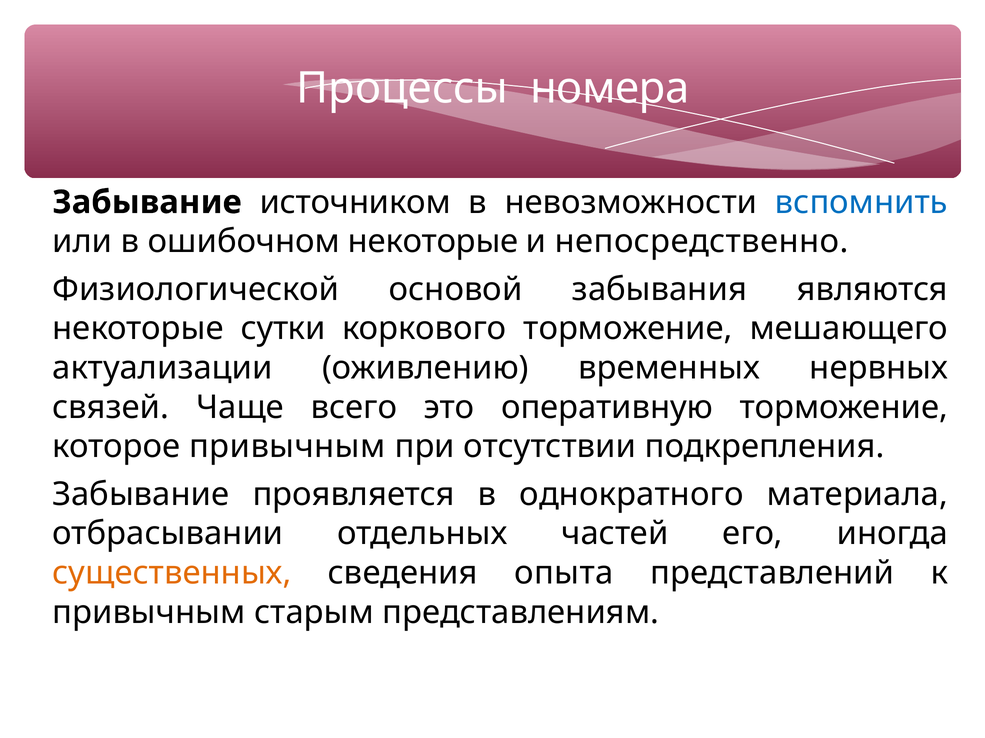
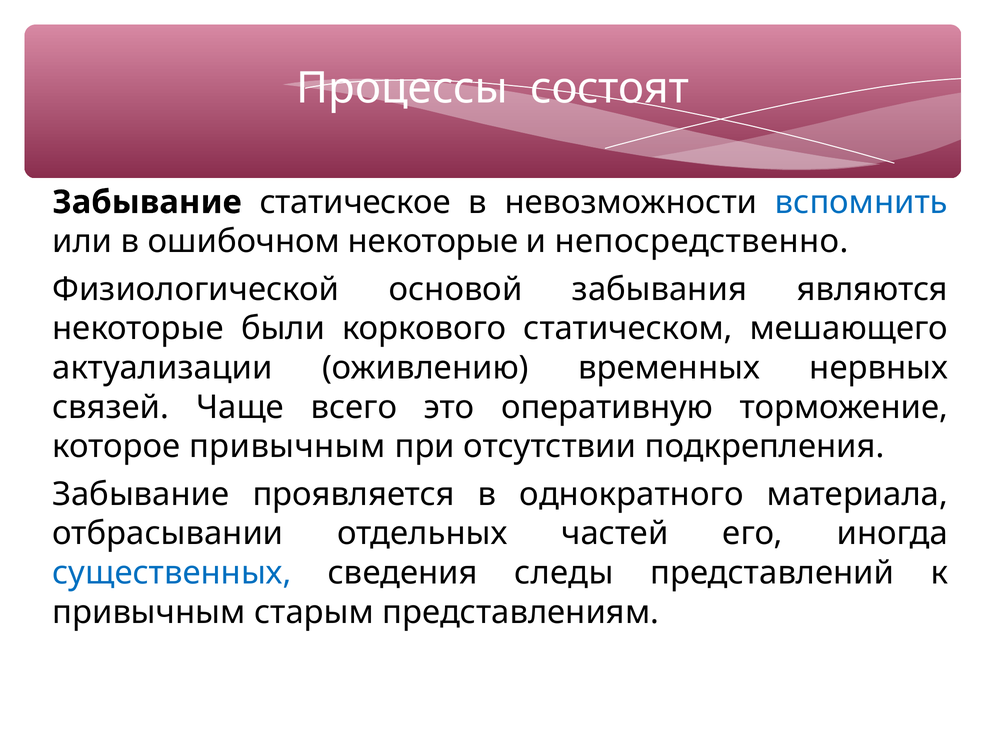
номера: номера -> состоят (610, 89)
источником: источником -> статическое (355, 202)
сутки: сутки -> были (283, 329)
коркового торможение: торможение -> статическом (628, 329)
существенных colour: orange -> blue (172, 574)
опыта: опыта -> следы (564, 574)
